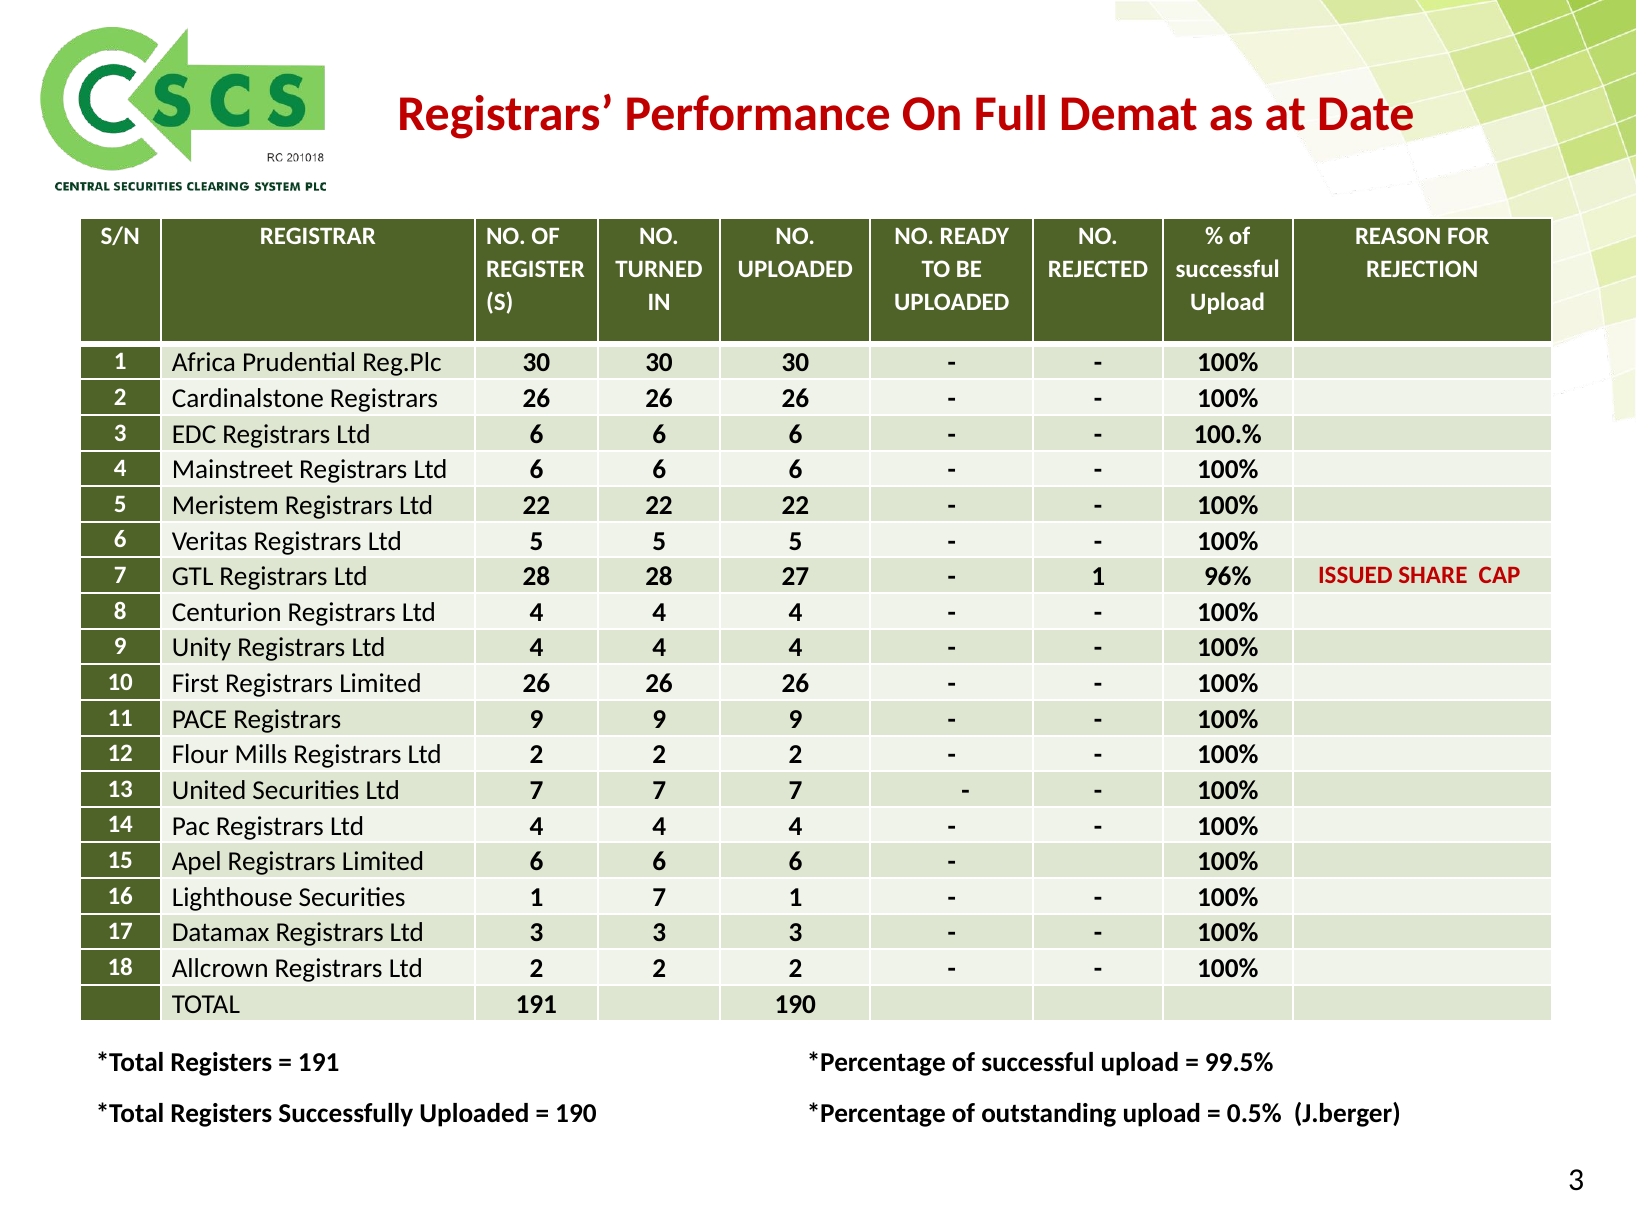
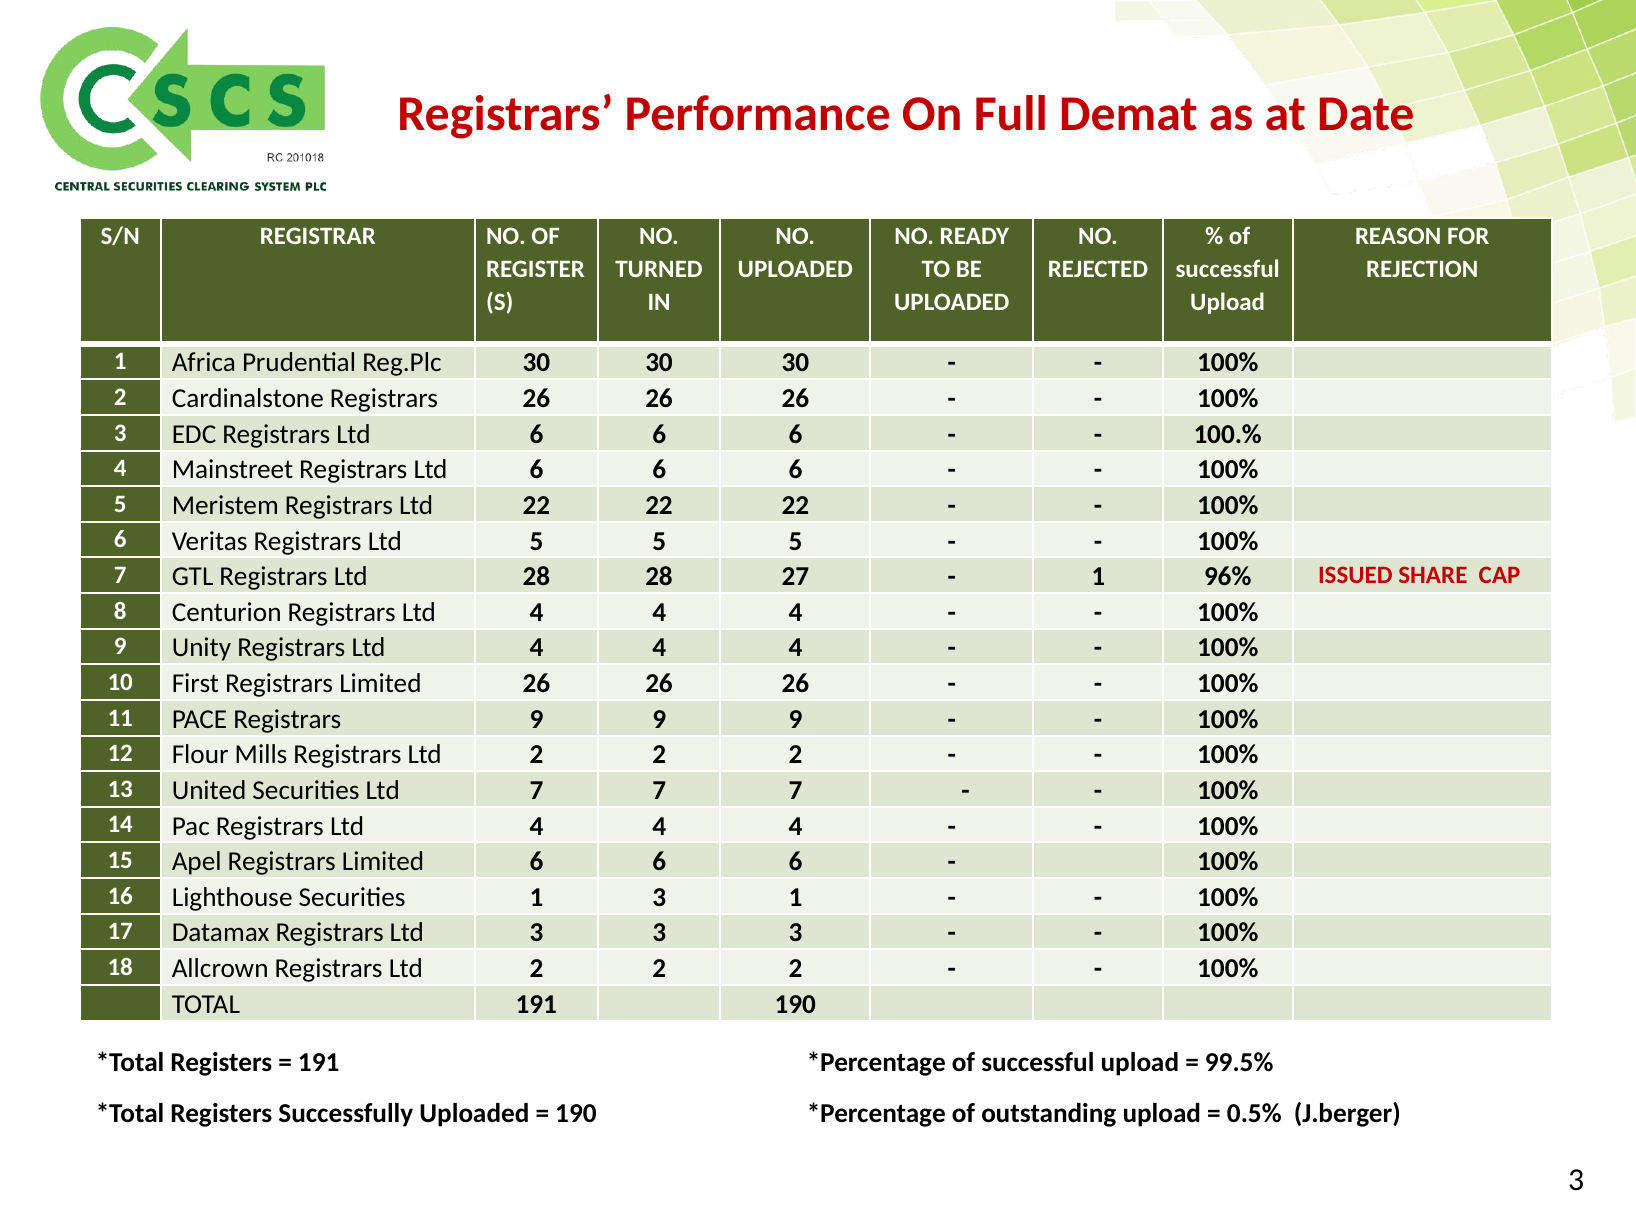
1 7: 7 -> 3 (659, 897)
